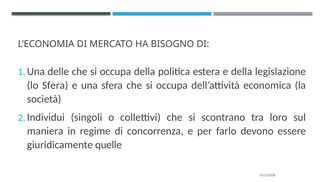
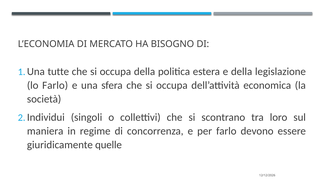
delle: delle -> tutte (58, 72)
lo Sfera: Sfera -> Farlo (55, 85)
